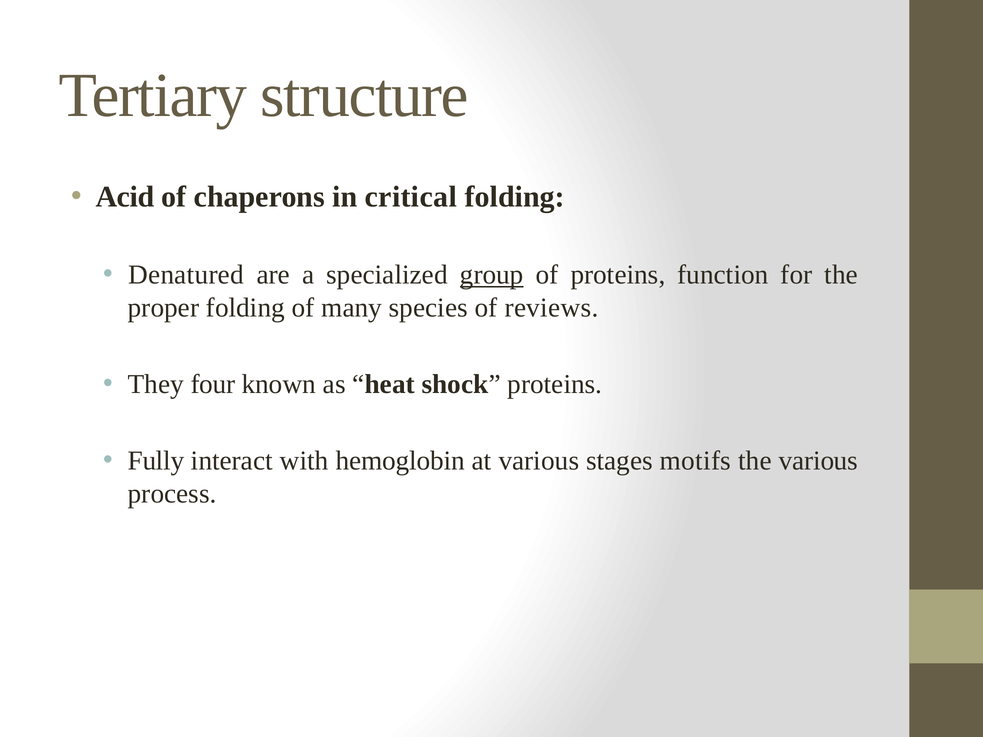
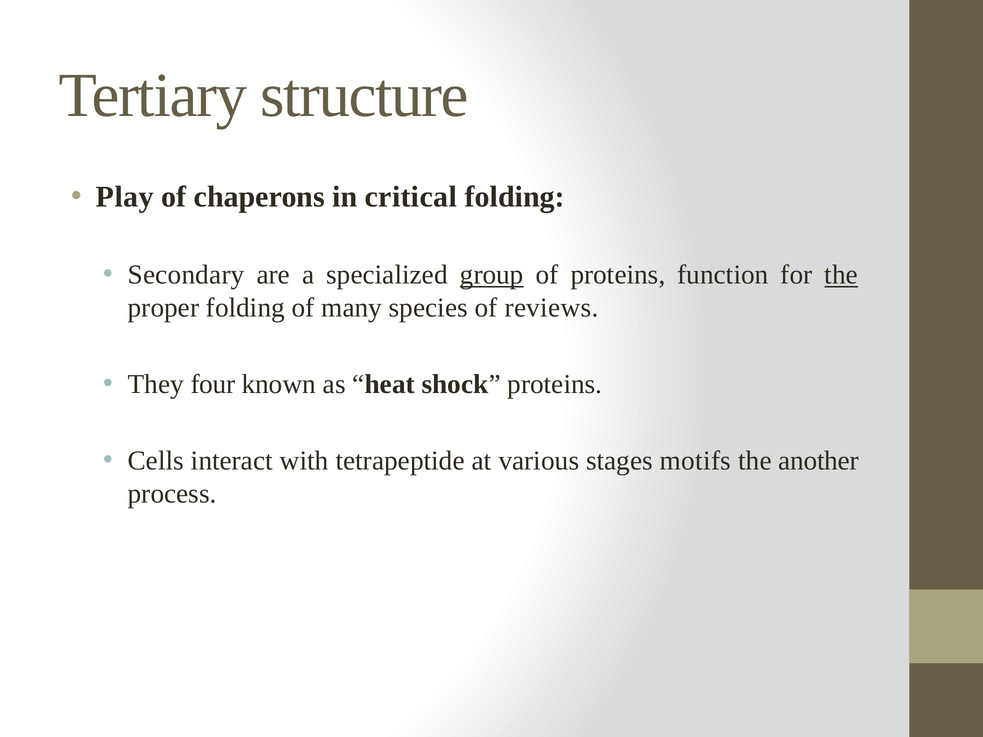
Acid: Acid -> Play (125, 197)
Denatured: Denatured -> Secondary (186, 275)
the underline: none -> present (841, 275)
Fully: Fully -> Cells (156, 461)
hemoglobin: hemoglobin -> tetrapeptide (400, 461)
the various: various -> another (819, 461)
